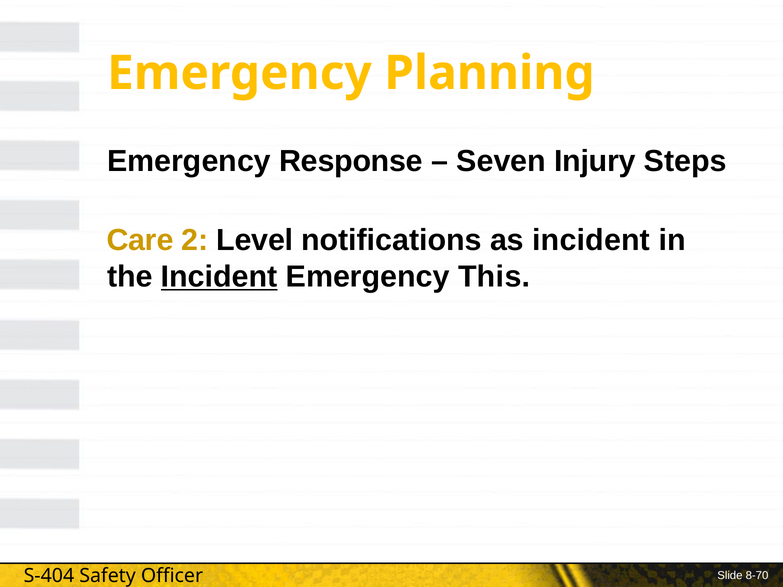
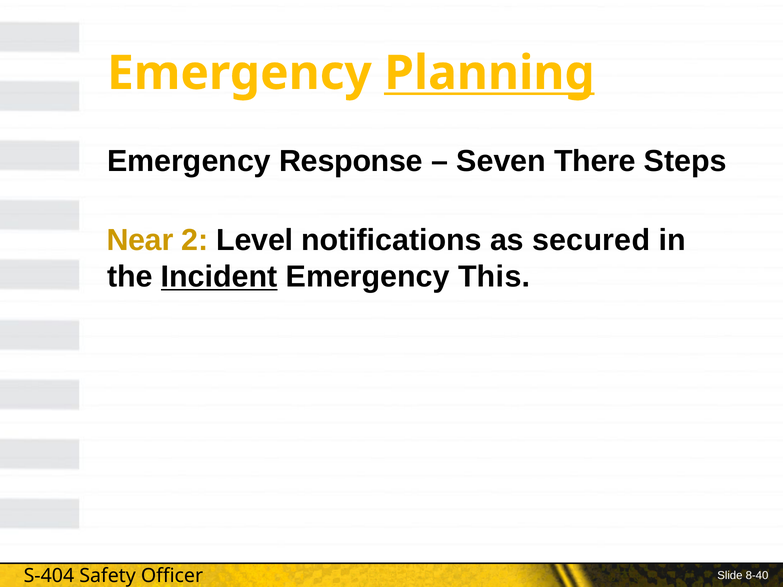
Planning underline: none -> present (489, 73)
Injury: Injury -> There (595, 161)
Care: Care -> Near (140, 240)
as incident: incident -> secured (591, 240)
8-70: 8-70 -> 8-40 (757, 576)
